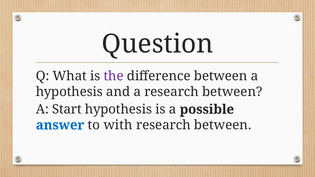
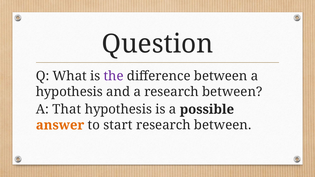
Start: Start -> That (67, 110)
answer colour: blue -> orange (60, 125)
with: with -> start (118, 125)
